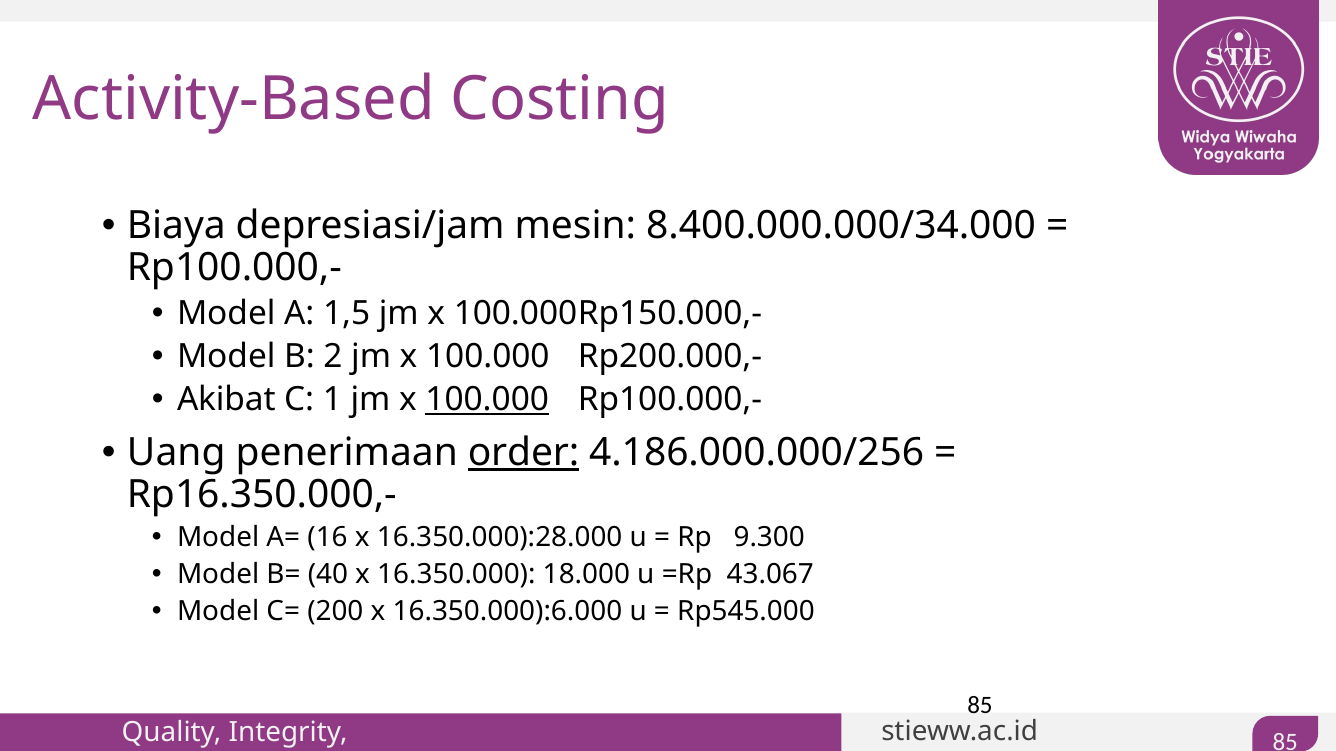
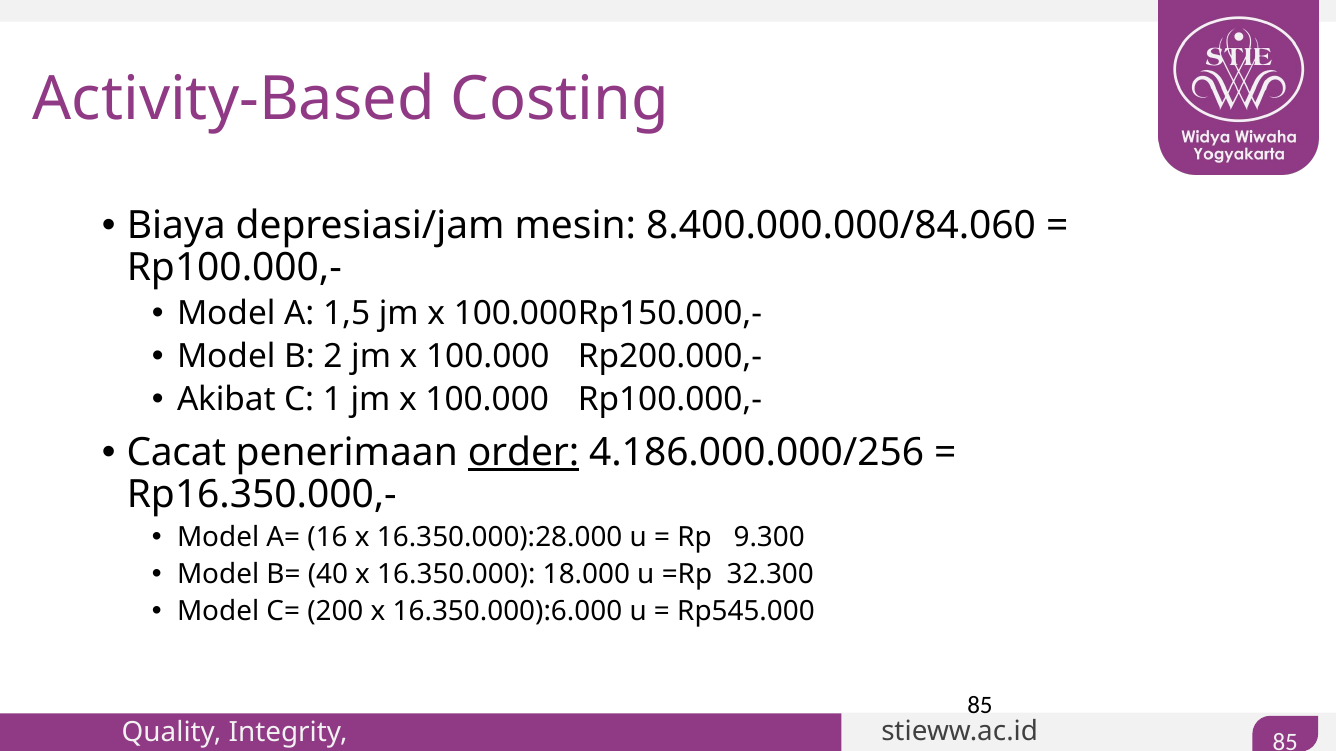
8.400.000.000/34.000: 8.400.000.000/34.000 -> 8.400.000.000/84.060 (841, 226)
100.000 underline: present -> none (487, 400)
Uang: Uang -> Cacat (177, 453)
43.067: 43.067 -> 32.300 (770, 575)
